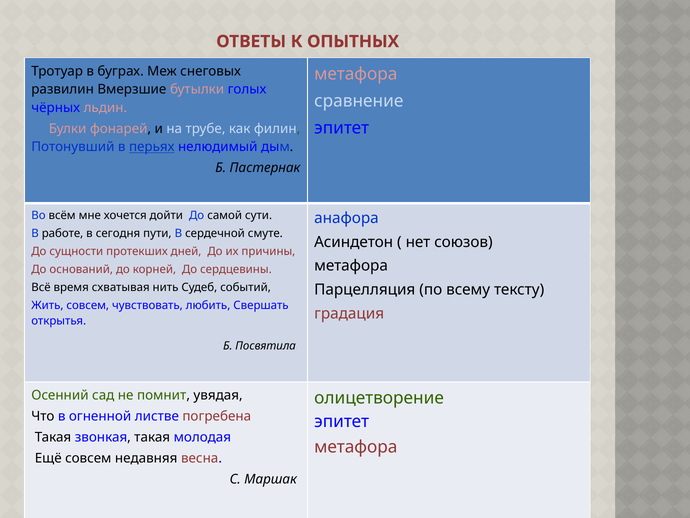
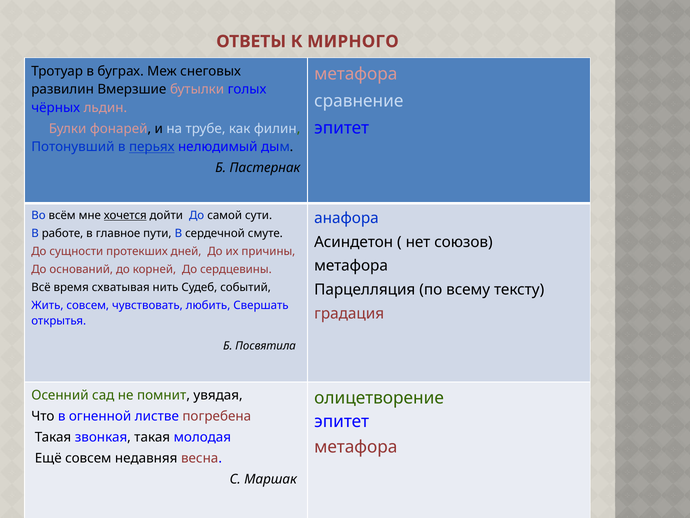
ОПЫТНЫХ: ОПЫТНЫХ -> МИРНОГО (353, 41)
хочется underline: none -> present (125, 215)
сегодня: сегодня -> главное (118, 233)
